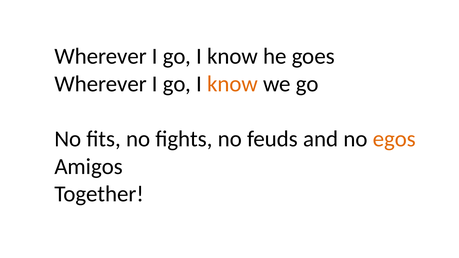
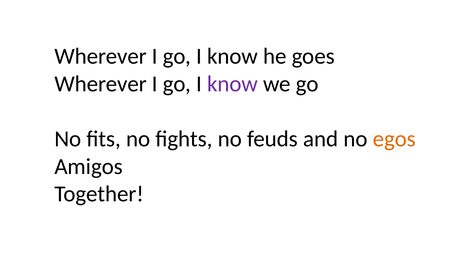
know colour: orange -> purple (232, 84)
